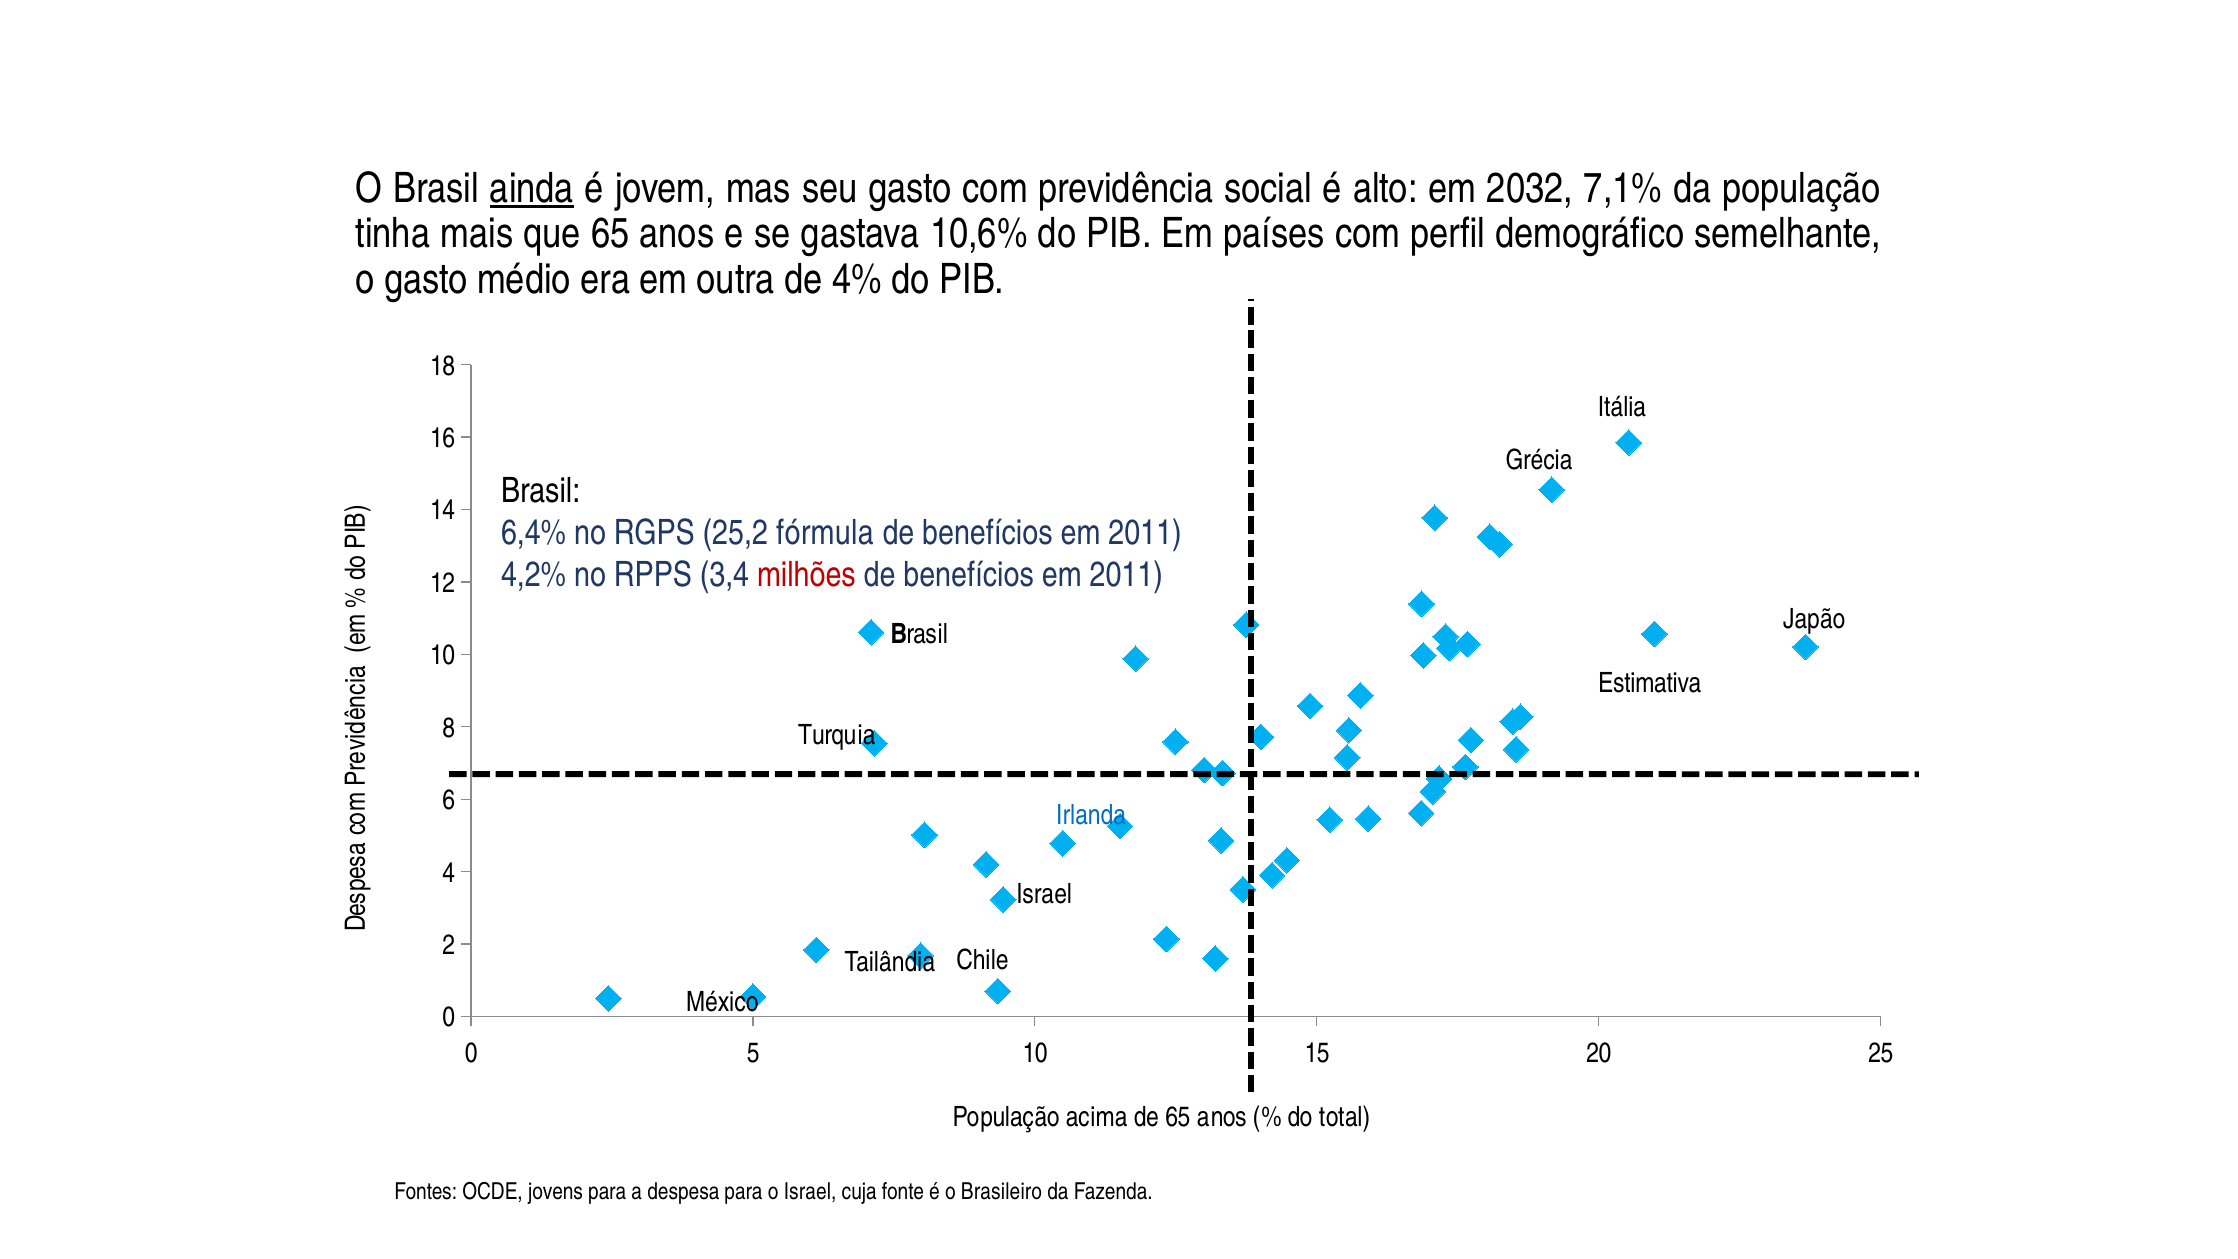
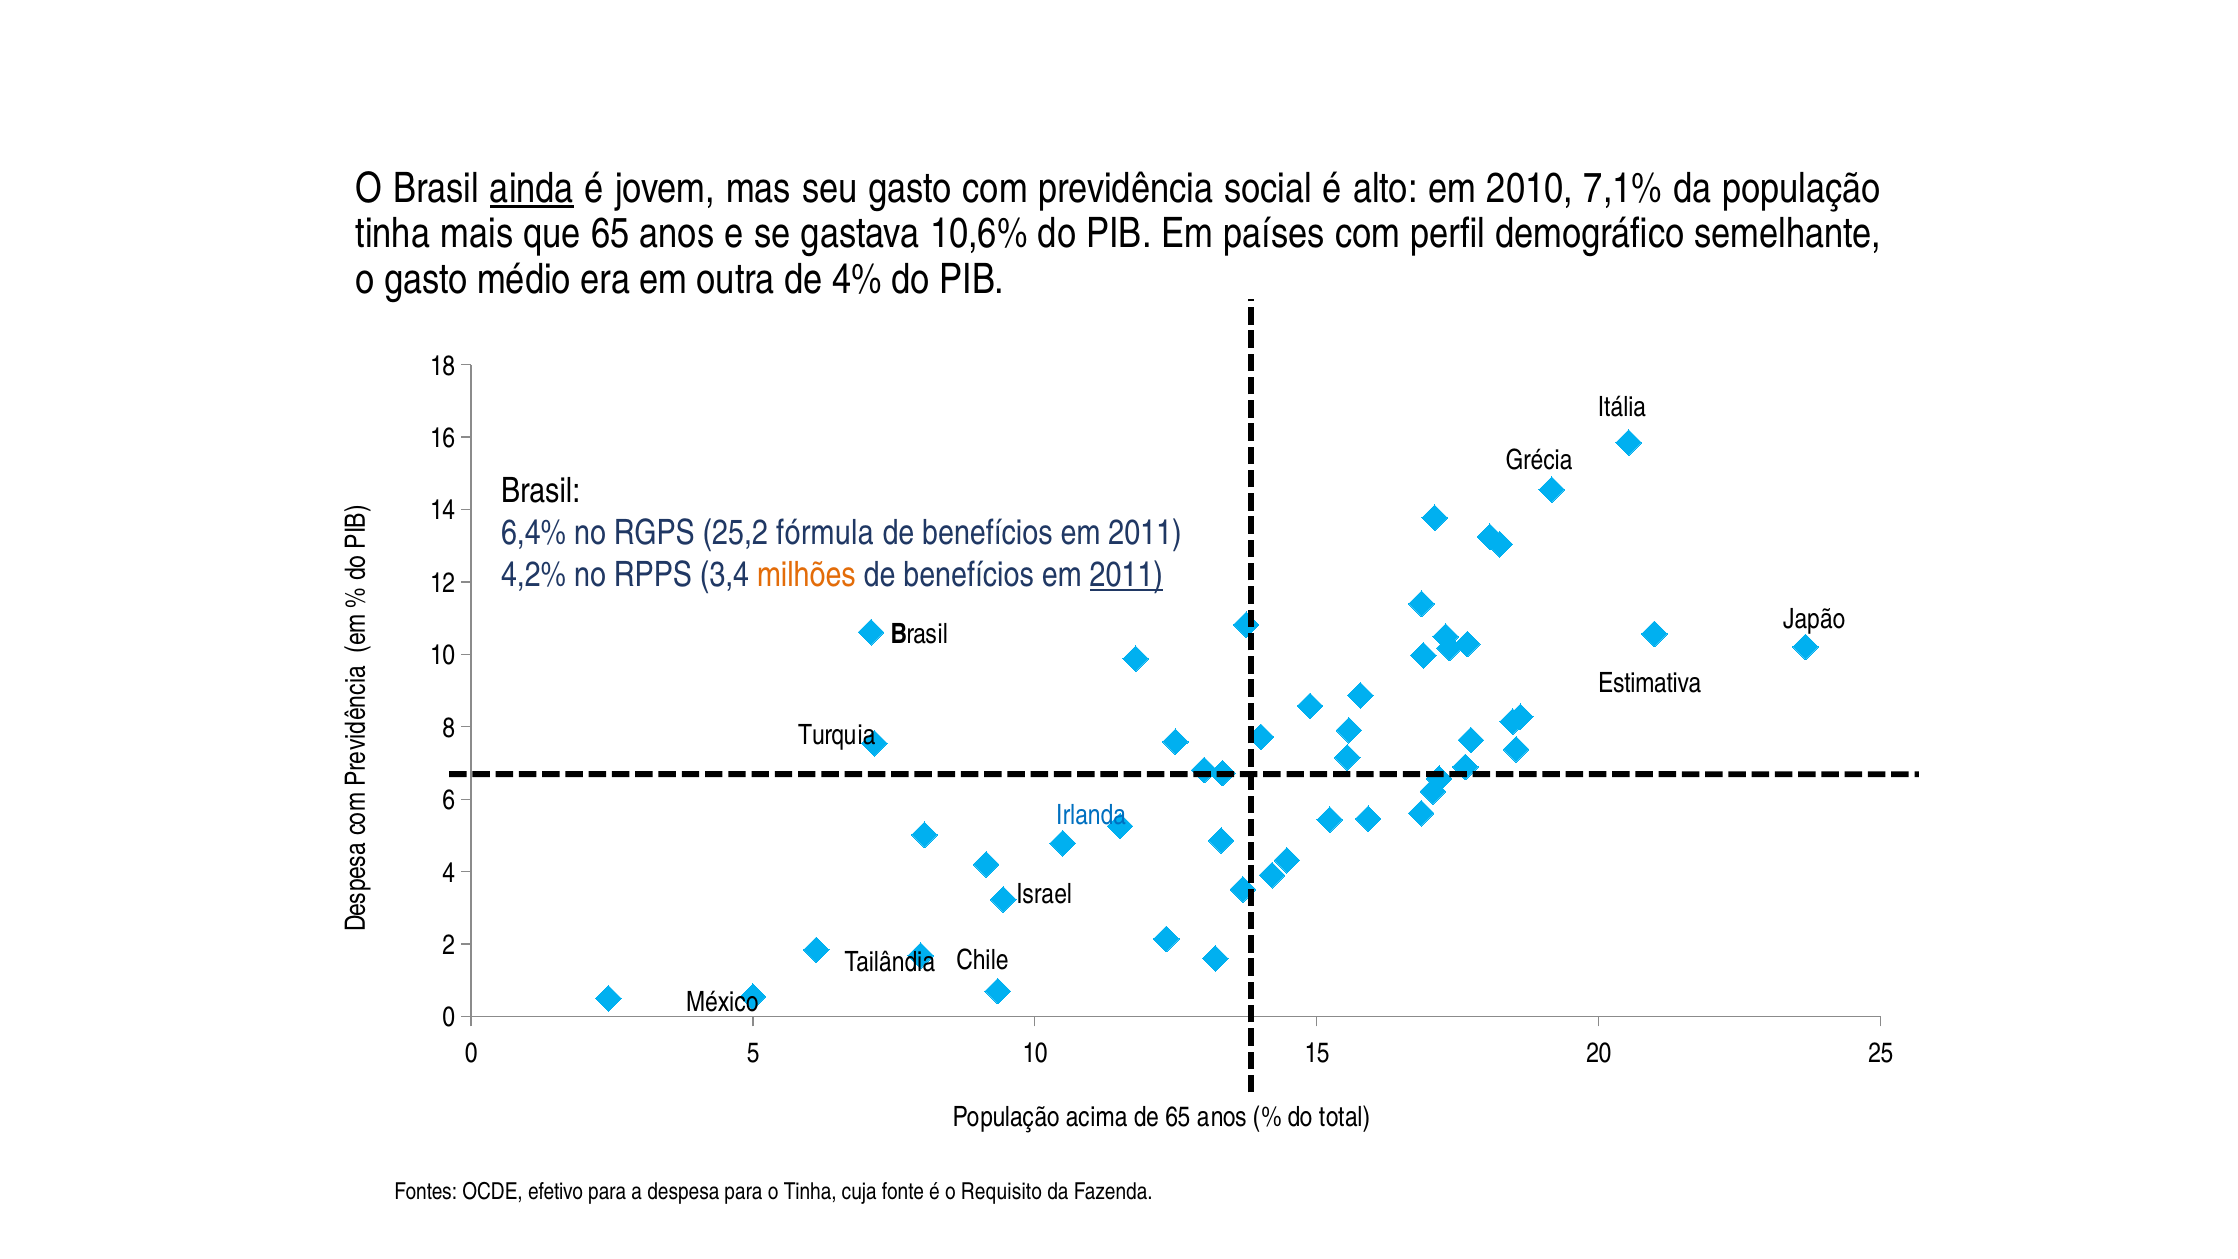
2032: 2032 -> 2010 (1530, 189)
milhões colour: red -> orange (806, 575)
2011 underline: none -> present (1126, 575)
jovens: jovens -> efetivo (556, 1192)
o Israel: Israel -> Tinha (810, 1192)
Brasileiro: Brasileiro -> Requisito (1001, 1192)
